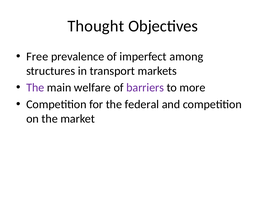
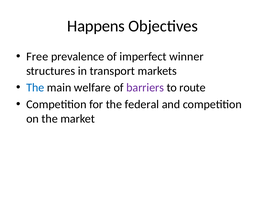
Thought: Thought -> Happens (96, 26)
among: among -> winner (186, 56)
The colour: purple -> blue (35, 88)
more: more -> route (192, 88)
